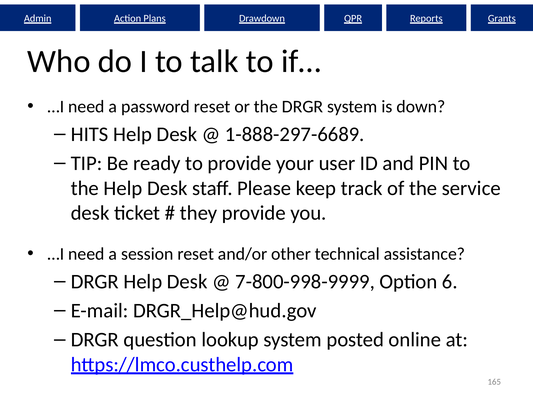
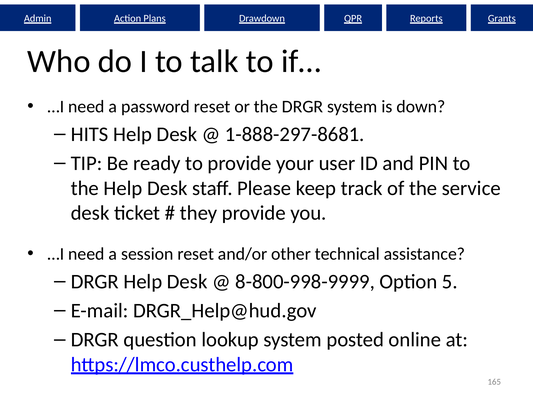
1-888-297-6689: 1-888-297-6689 -> 1-888-297-8681 (295, 134)
7-800-998-9999: 7-800-998-9999 -> 8-800-998-9999 (305, 281)
6: 6 -> 5 (450, 281)
